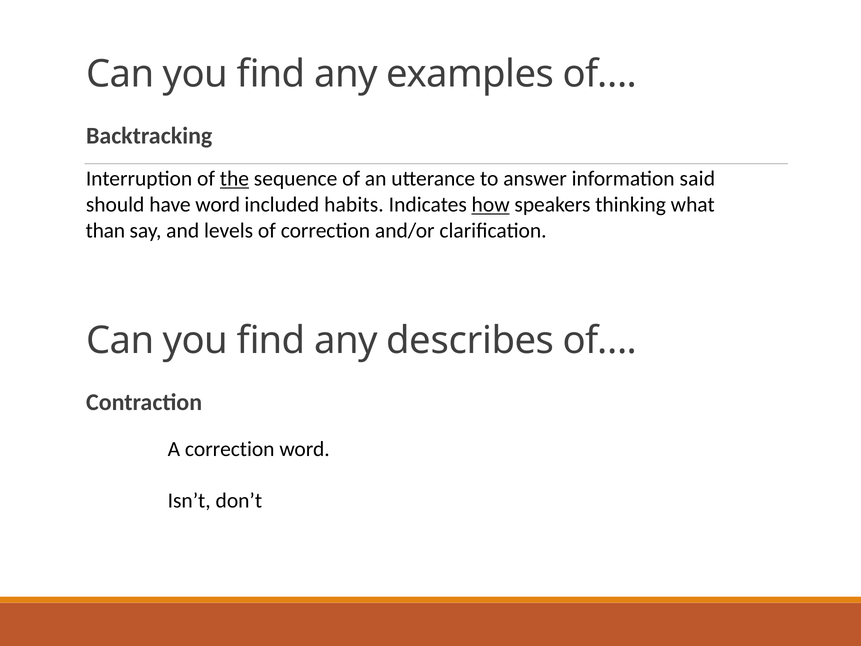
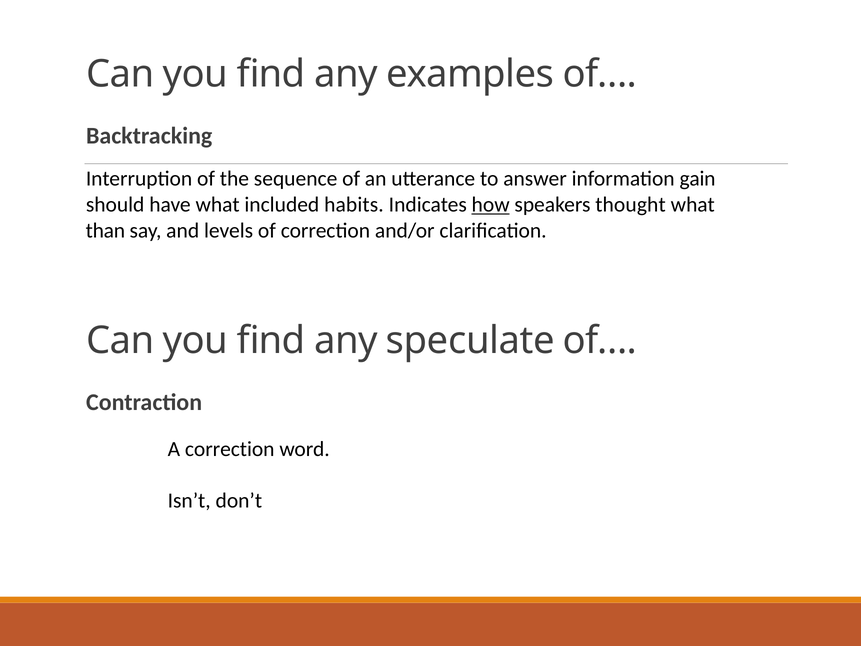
the underline: present -> none (234, 179)
said: said -> gain (698, 179)
have word: word -> what (218, 205)
thinking: thinking -> thought (630, 205)
describes: describes -> speculate (470, 341)
